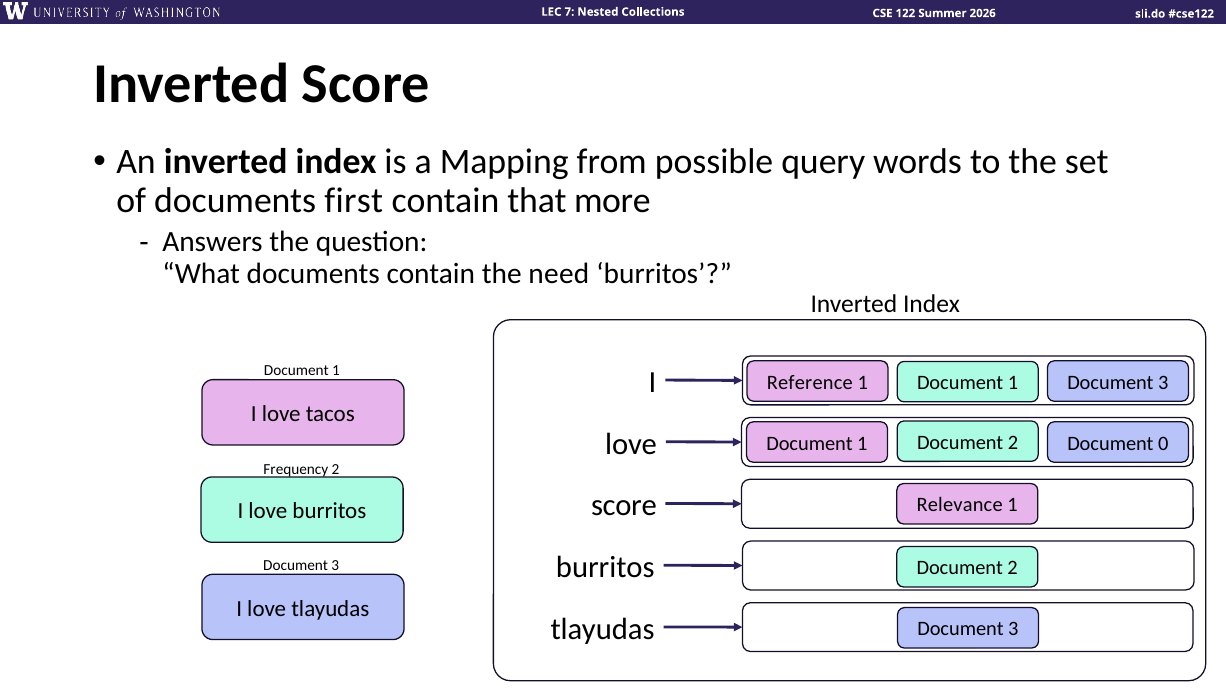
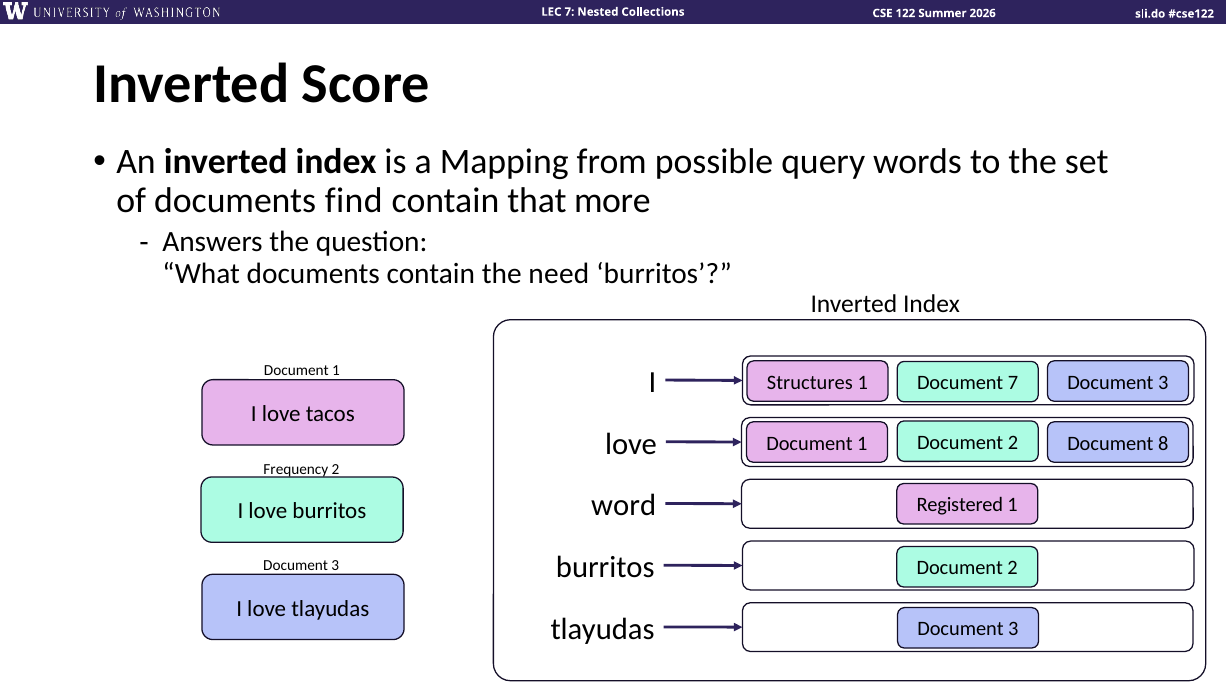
first: first -> find (354, 200)
Reference: Reference -> Structures (810, 382)
1: 1 -> 7 (1013, 383)
0: 0 -> 8 (1163, 443)
score: score -> word (624, 505)
Relevance: Relevance -> Registered (960, 505)
